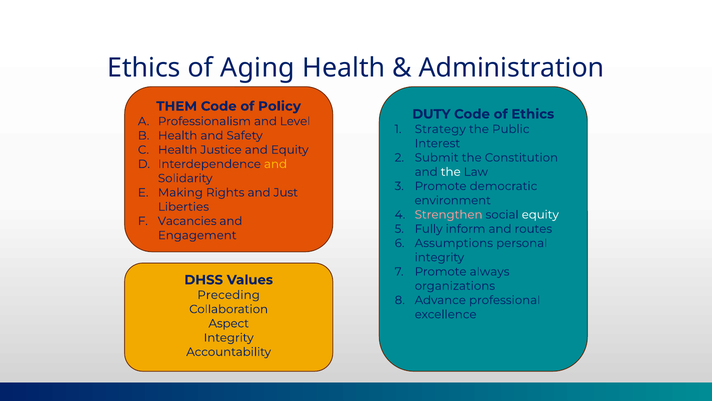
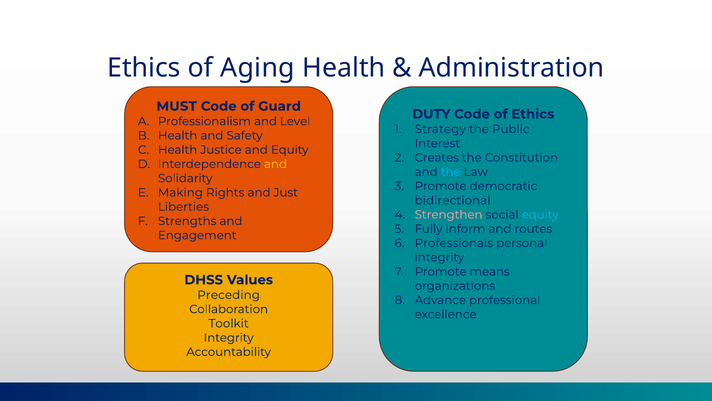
THEM: THEM -> MUST (177, 106)
Policy: Policy -> Guard (280, 106)
Submit: Submit -> Creates (437, 157)
the colour: white -> light blue (451, 172)
environment: environment -> bidirectional (453, 200)
equity colour: white -> light blue (540, 214)
Vacancies: Vacancies -> Strengths (187, 221)
Assumptions: Assumptions -> Professionals (454, 243)
always: always -> means (490, 271)
Aspect: Aspect -> Toolkit (229, 323)
